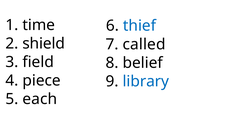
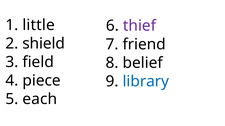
time: time -> little (39, 25)
thief colour: blue -> purple (139, 26)
called: called -> friend (144, 45)
